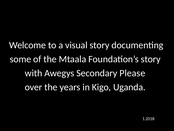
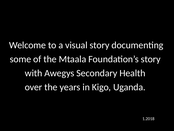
Please: Please -> Health (132, 73)
